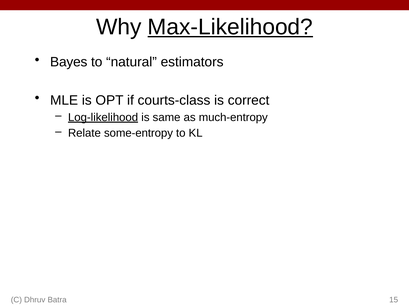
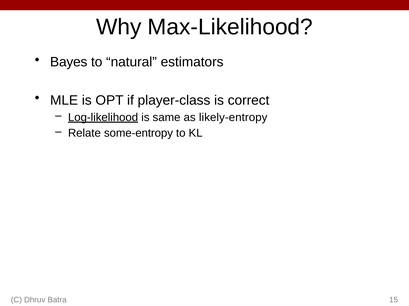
Max-Likelihood underline: present -> none (230, 27)
courts-class: courts-class -> player-class (174, 100)
much-entropy: much-entropy -> likely-entropy (233, 118)
